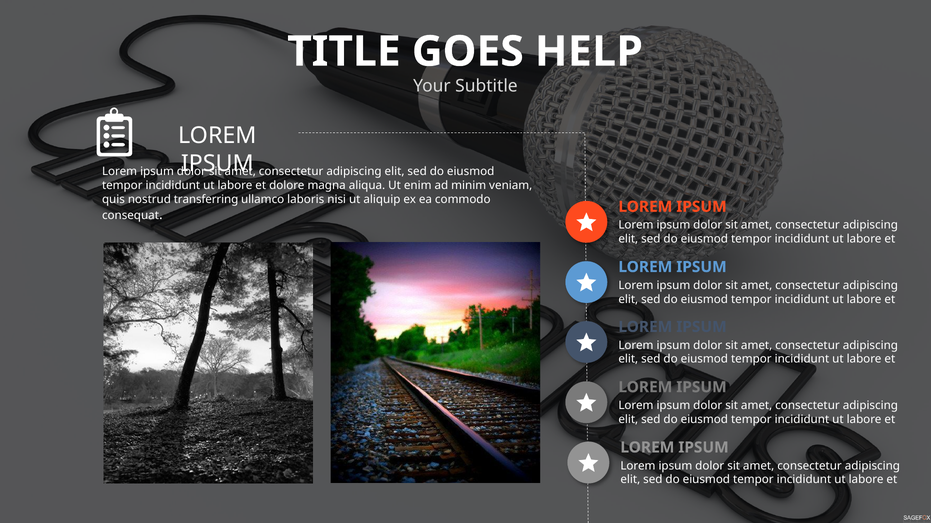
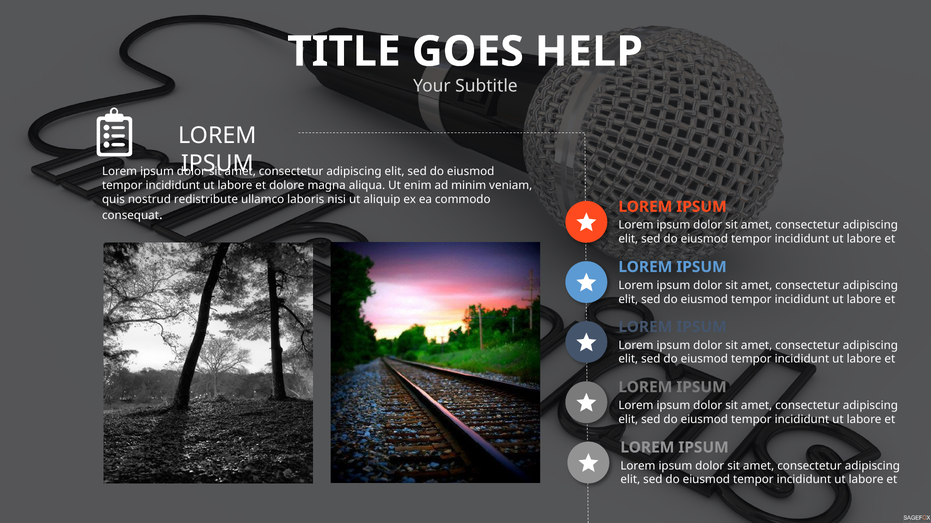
transferring: transferring -> redistribute (206, 200)
